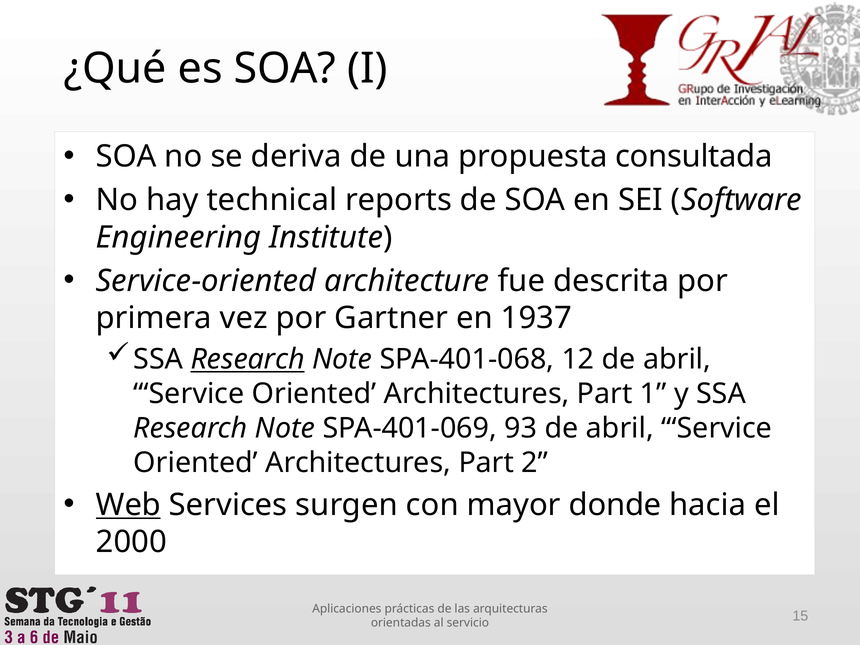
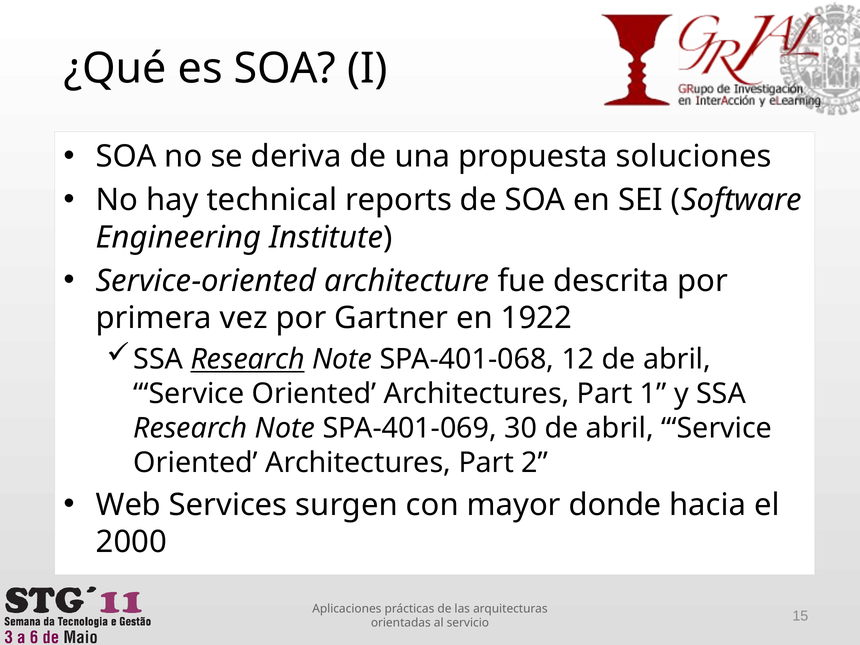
consultada: consultada -> soluciones (694, 157)
1937: 1937 -> 1922 (536, 318)
93: 93 -> 30 (521, 428)
Web underline: present -> none (128, 505)
